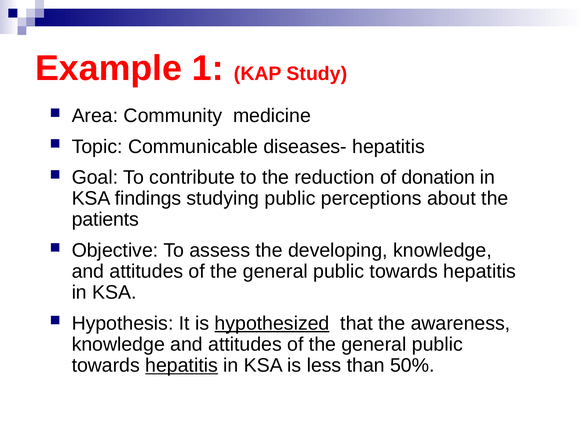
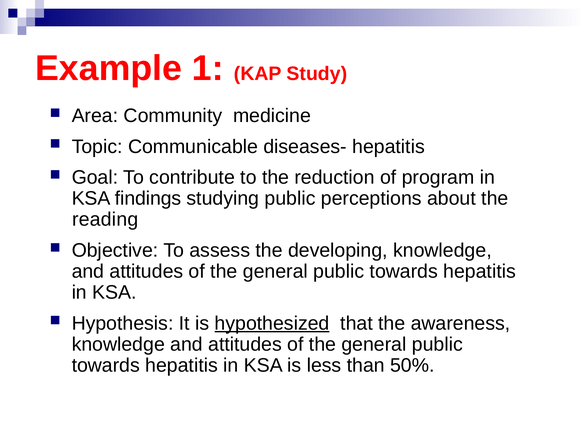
donation: donation -> program (438, 177)
patients: patients -> reading (105, 219)
hepatitis underline: present -> none (182, 365)
